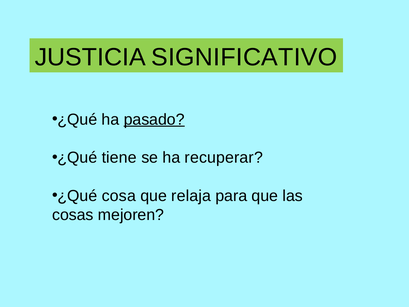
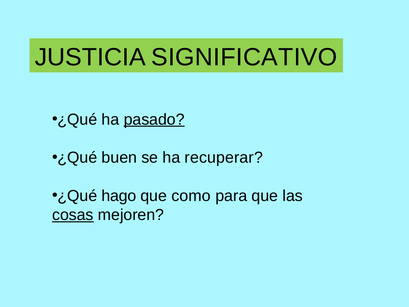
tiene: tiene -> buen (119, 158)
cosa: cosa -> hago (119, 196)
relaja: relaja -> como (191, 196)
cosas underline: none -> present (73, 215)
